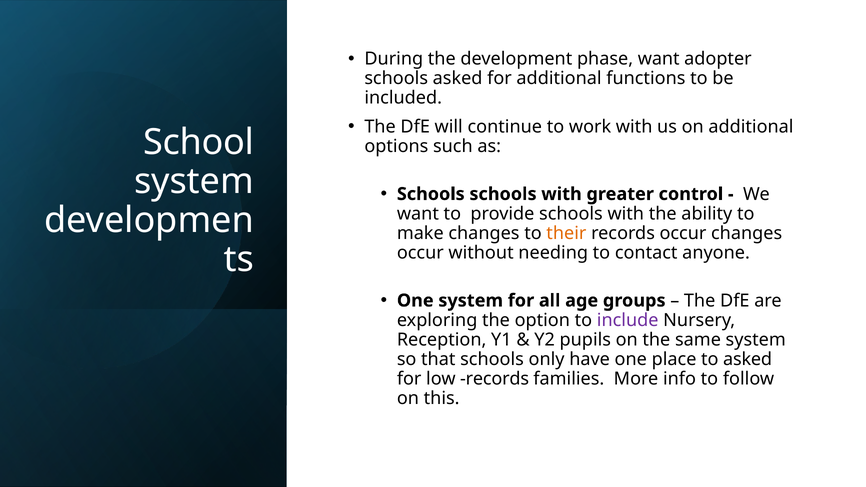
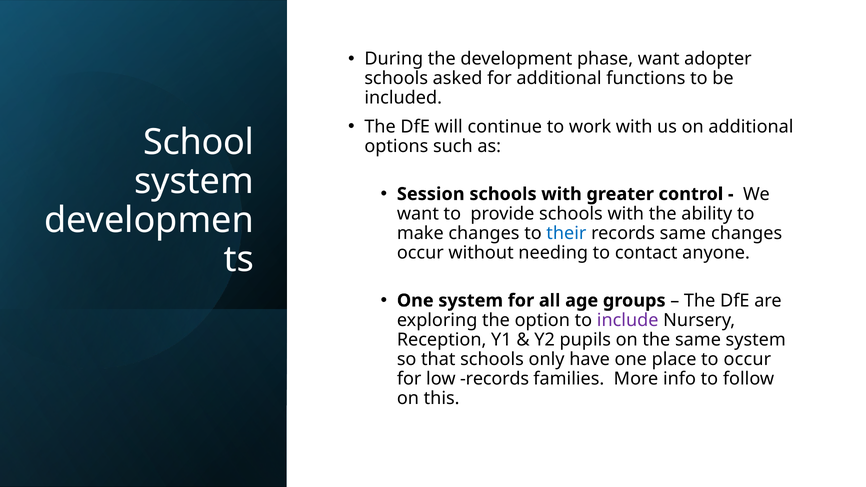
Schools: Schools -> Session (431, 194)
their colour: orange -> blue (566, 233)
records occur: occur -> same (683, 233)
to asked: asked -> occur (747, 359)
